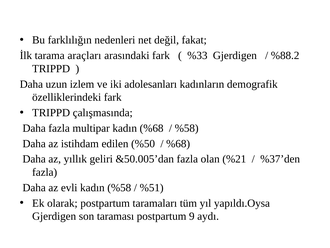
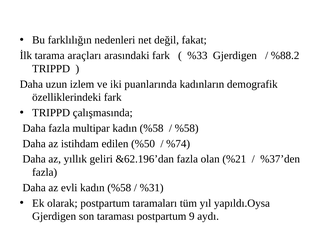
adolesanları: adolesanları -> puanlarında (151, 84)
multipar kadın %68: %68 -> %58 (152, 128)
%68: %68 -> %74 (178, 143)
&50.005’dan: &50.005’dan -> &62.196’dan (145, 159)
%51: %51 -> %31 (152, 187)
